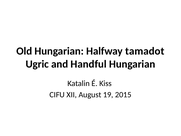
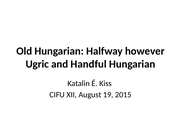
tamadot: tamadot -> however (145, 51)
